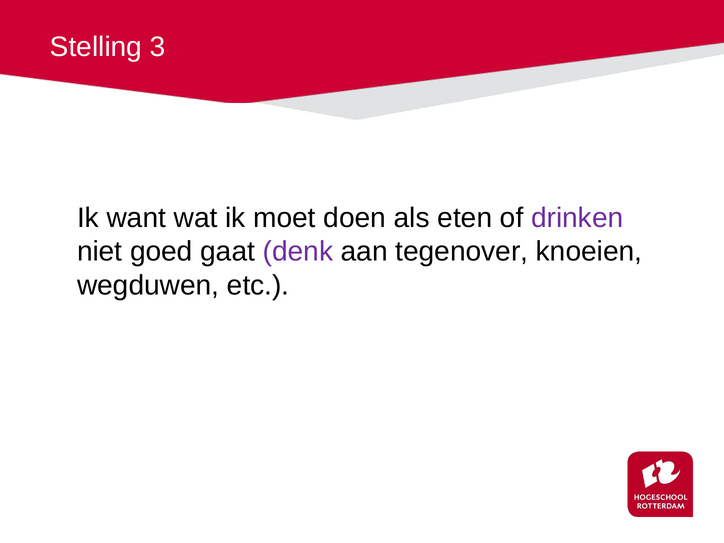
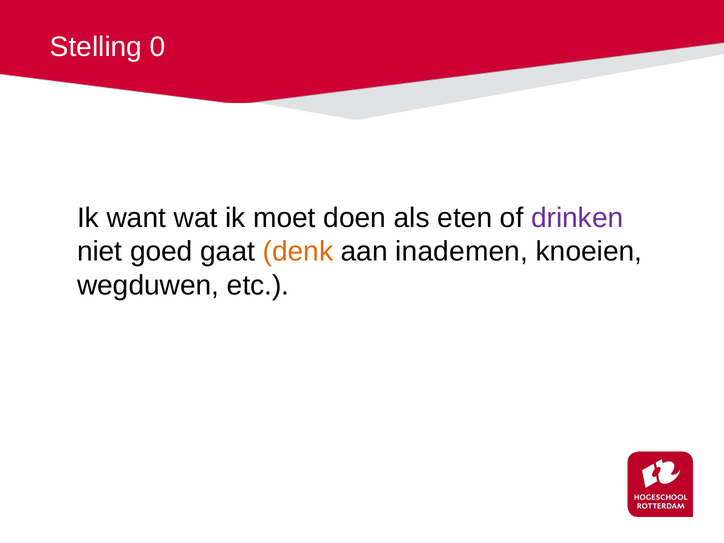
3: 3 -> 0 (158, 47)
denk colour: purple -> orange (298, 252)
tegenover: tegenover -> inademen (462, 252)
